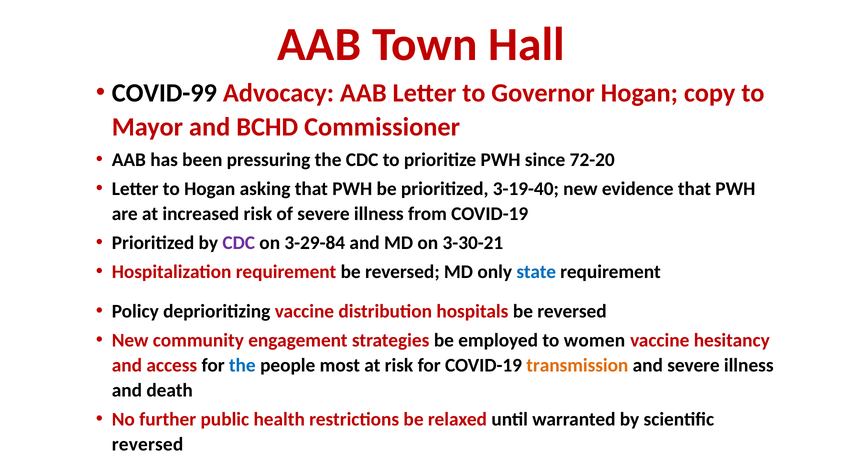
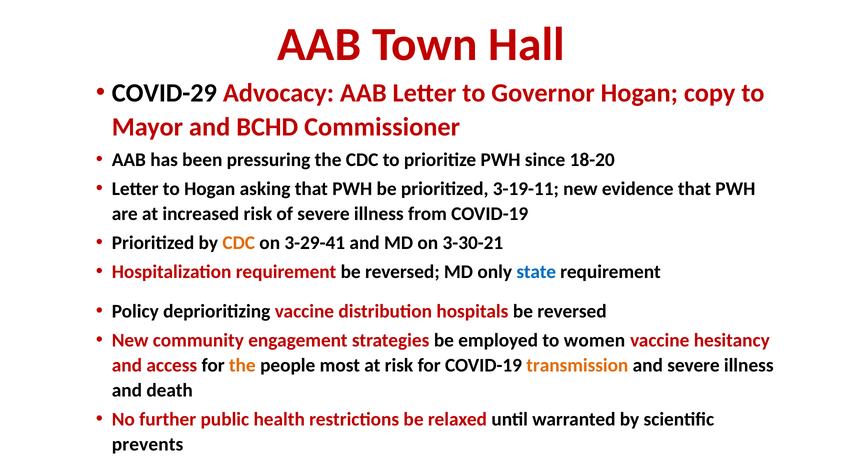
COVID-99: COVID-99 -> COVID-29 (164, 93)
72-20: 72-20 -> 18-20 (592, 160)
3-19-40: 3-19-40 -> 3-19-11 (526, 189)
CDC colour: purple -> orange (239, 243)
3-29-84: 3-29-84 -> 3-29-41 (315, 243)
the colour: blue -> orange (242, 365)
reversed: reversed -> prevents (148, 444)
